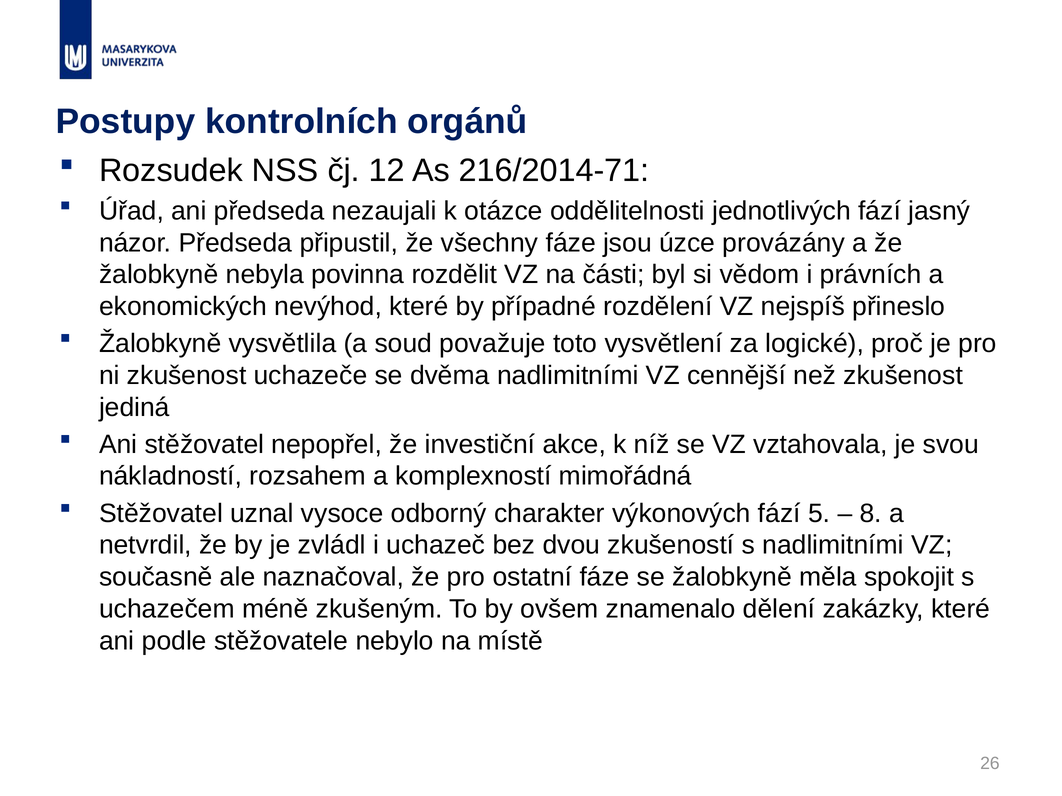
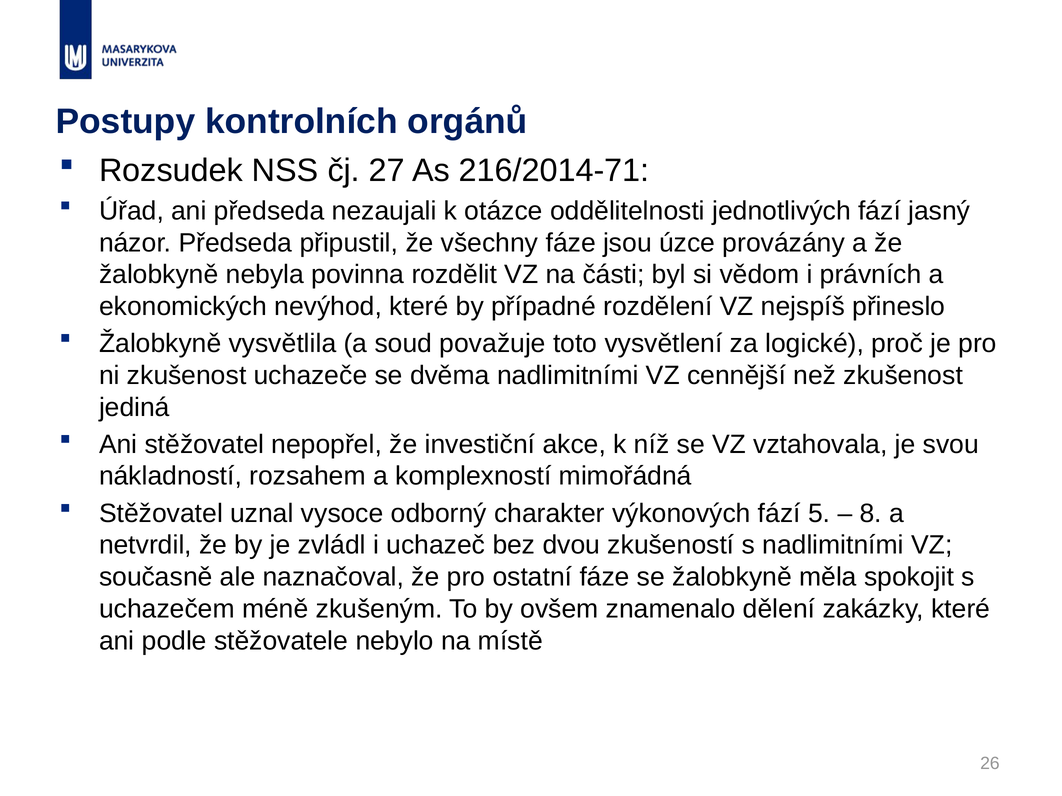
12: 12 -> 27 (387, 171)
